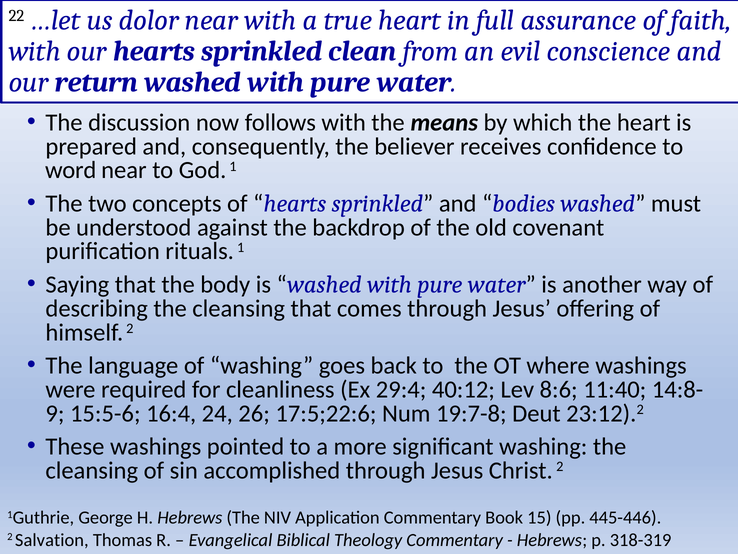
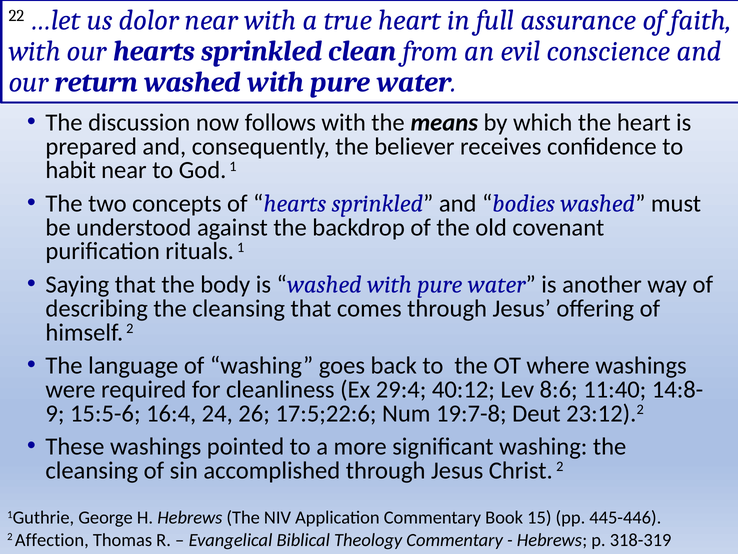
word: word -> habit (71, 170)
Salvation: Salvation -> Affection (52, 539)
